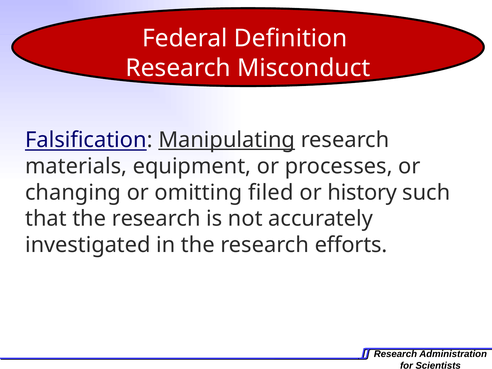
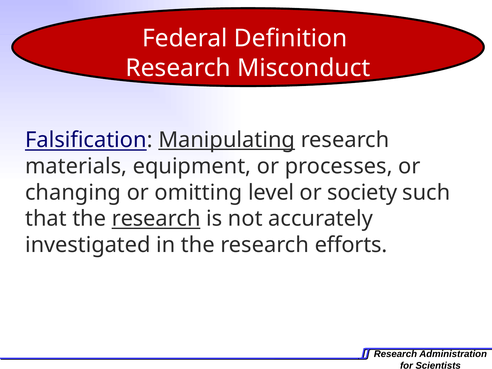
filed: filed -> level (271, 193)
history: history -> society (362, 193)
research underline: none -> present (156, 219)
